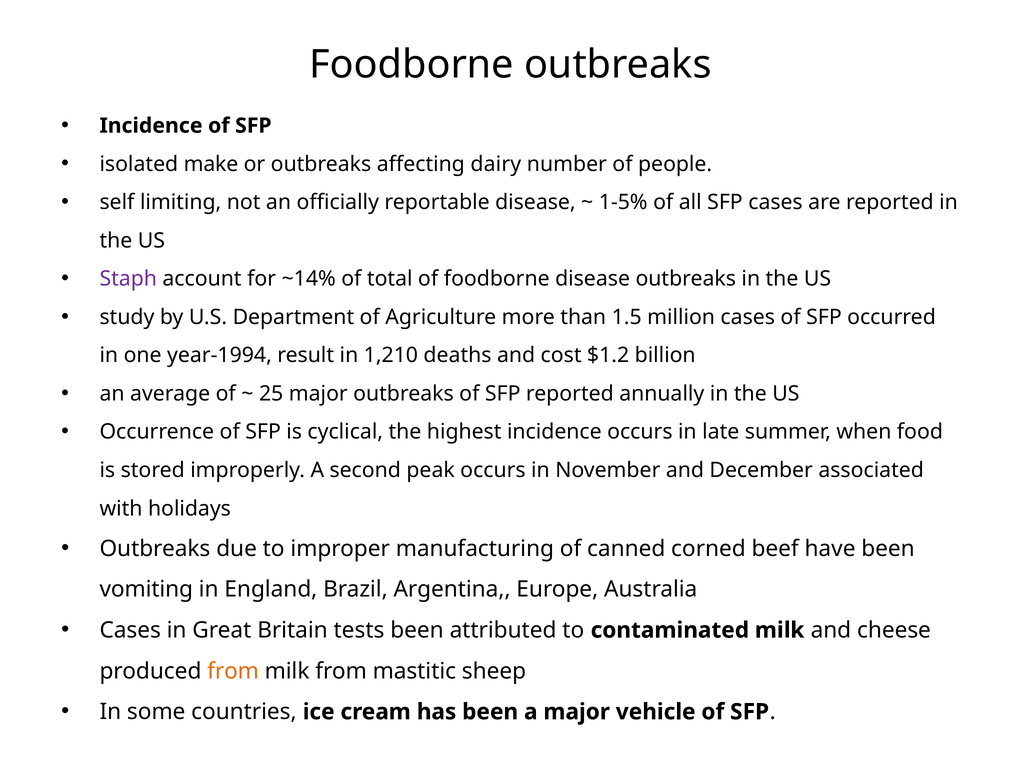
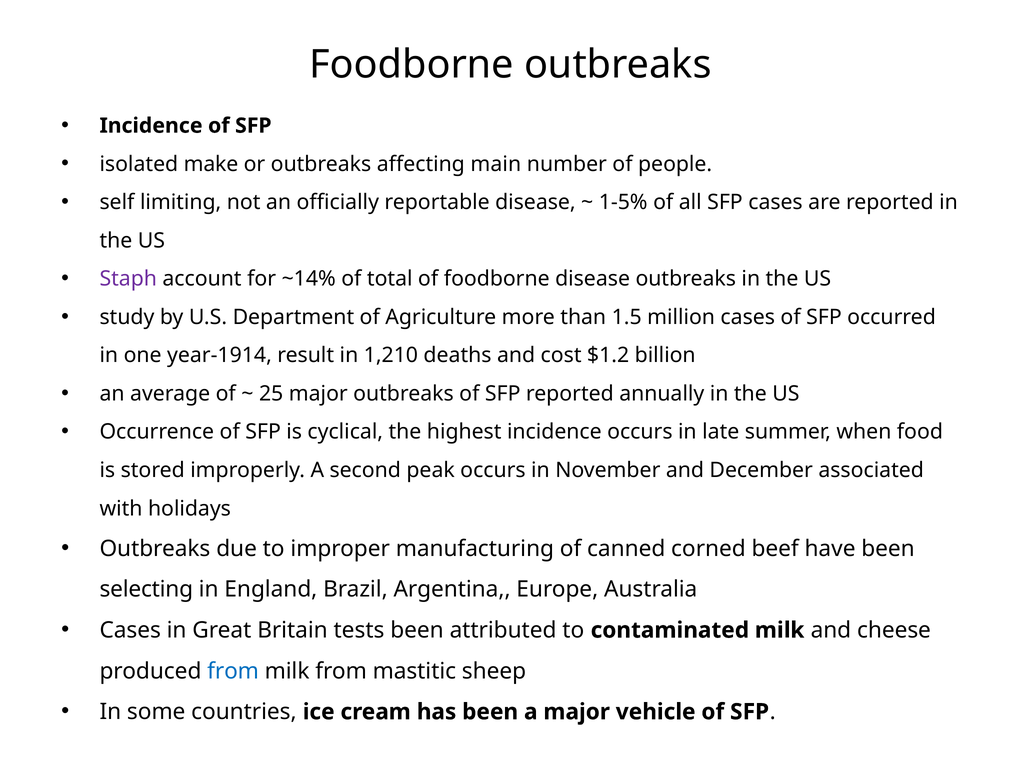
dairy: dairy -> main (496, 164)
year-1994: year-1994 -> year-1914 (219, 355)
vomiting: vomiting -> selecting (146, 589)
from colour: orange -> blue (233, 671)
